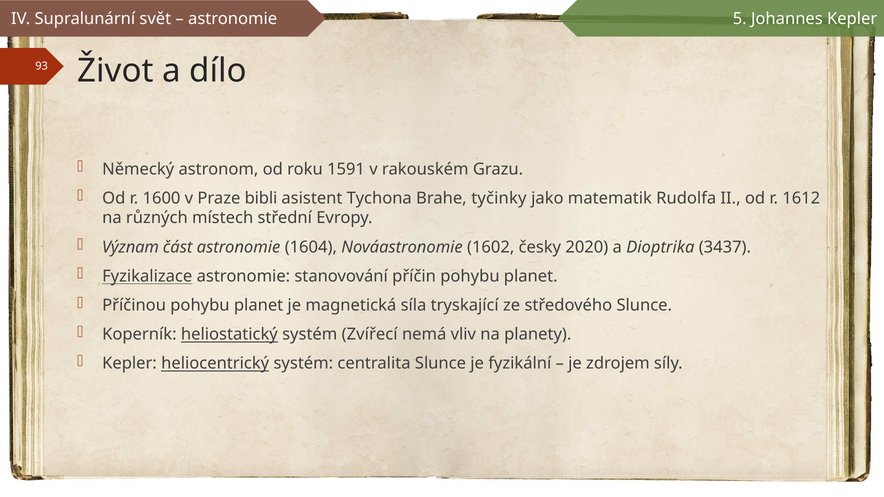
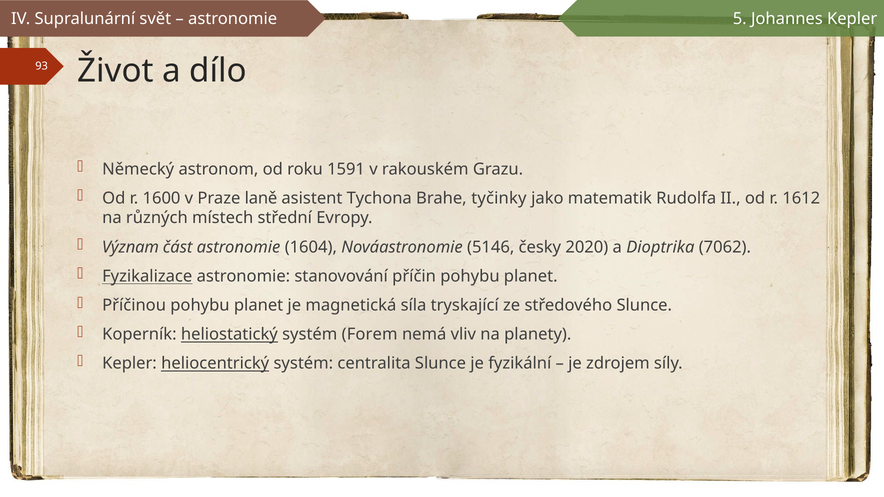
bibli: bibli -> laně (261, 198)
1602: 1602 -> 5146 (491, 247)
3437: 3437 -> 7062 (725, 247)
Zvířecí: Zvířecí -> Forem (370, 335)
